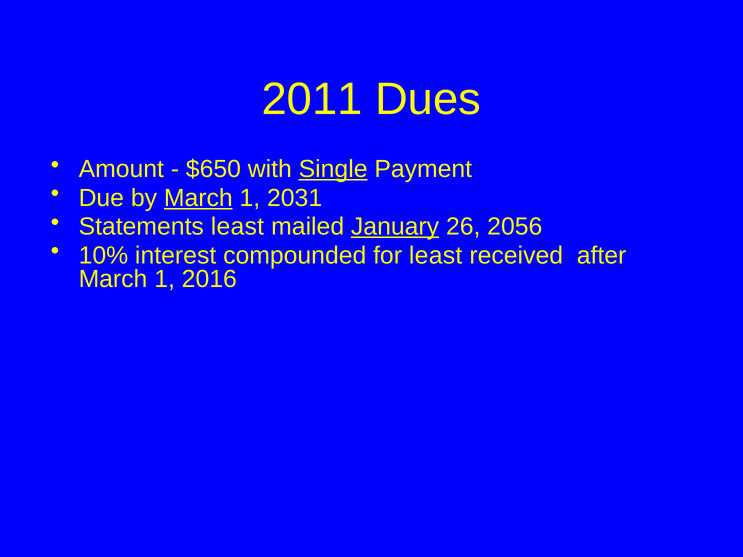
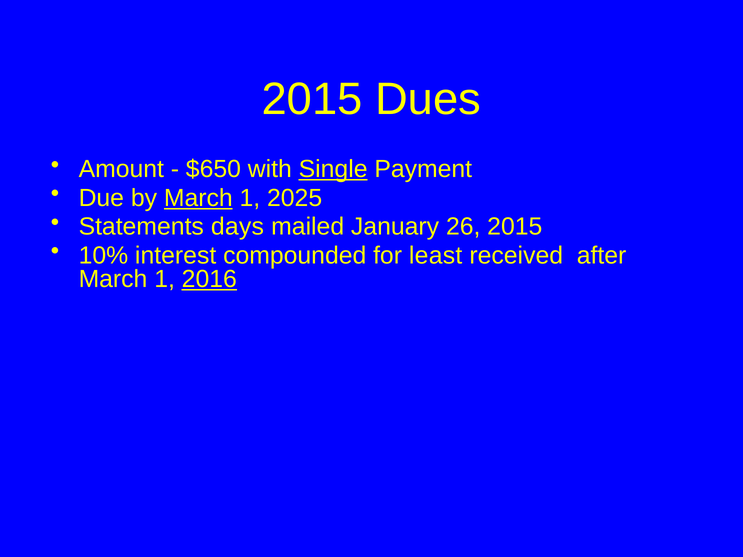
2011: 2011 -> 2015 (312, 99)
2031: 2031 -> 2025 (295, 198)
Statements least: least -> days (237, 227)
January underline: present -> none (395, 227)
26 2056: 2056 -> 2015 (515, 227)
2016 underline: none -> present (209, 279)
